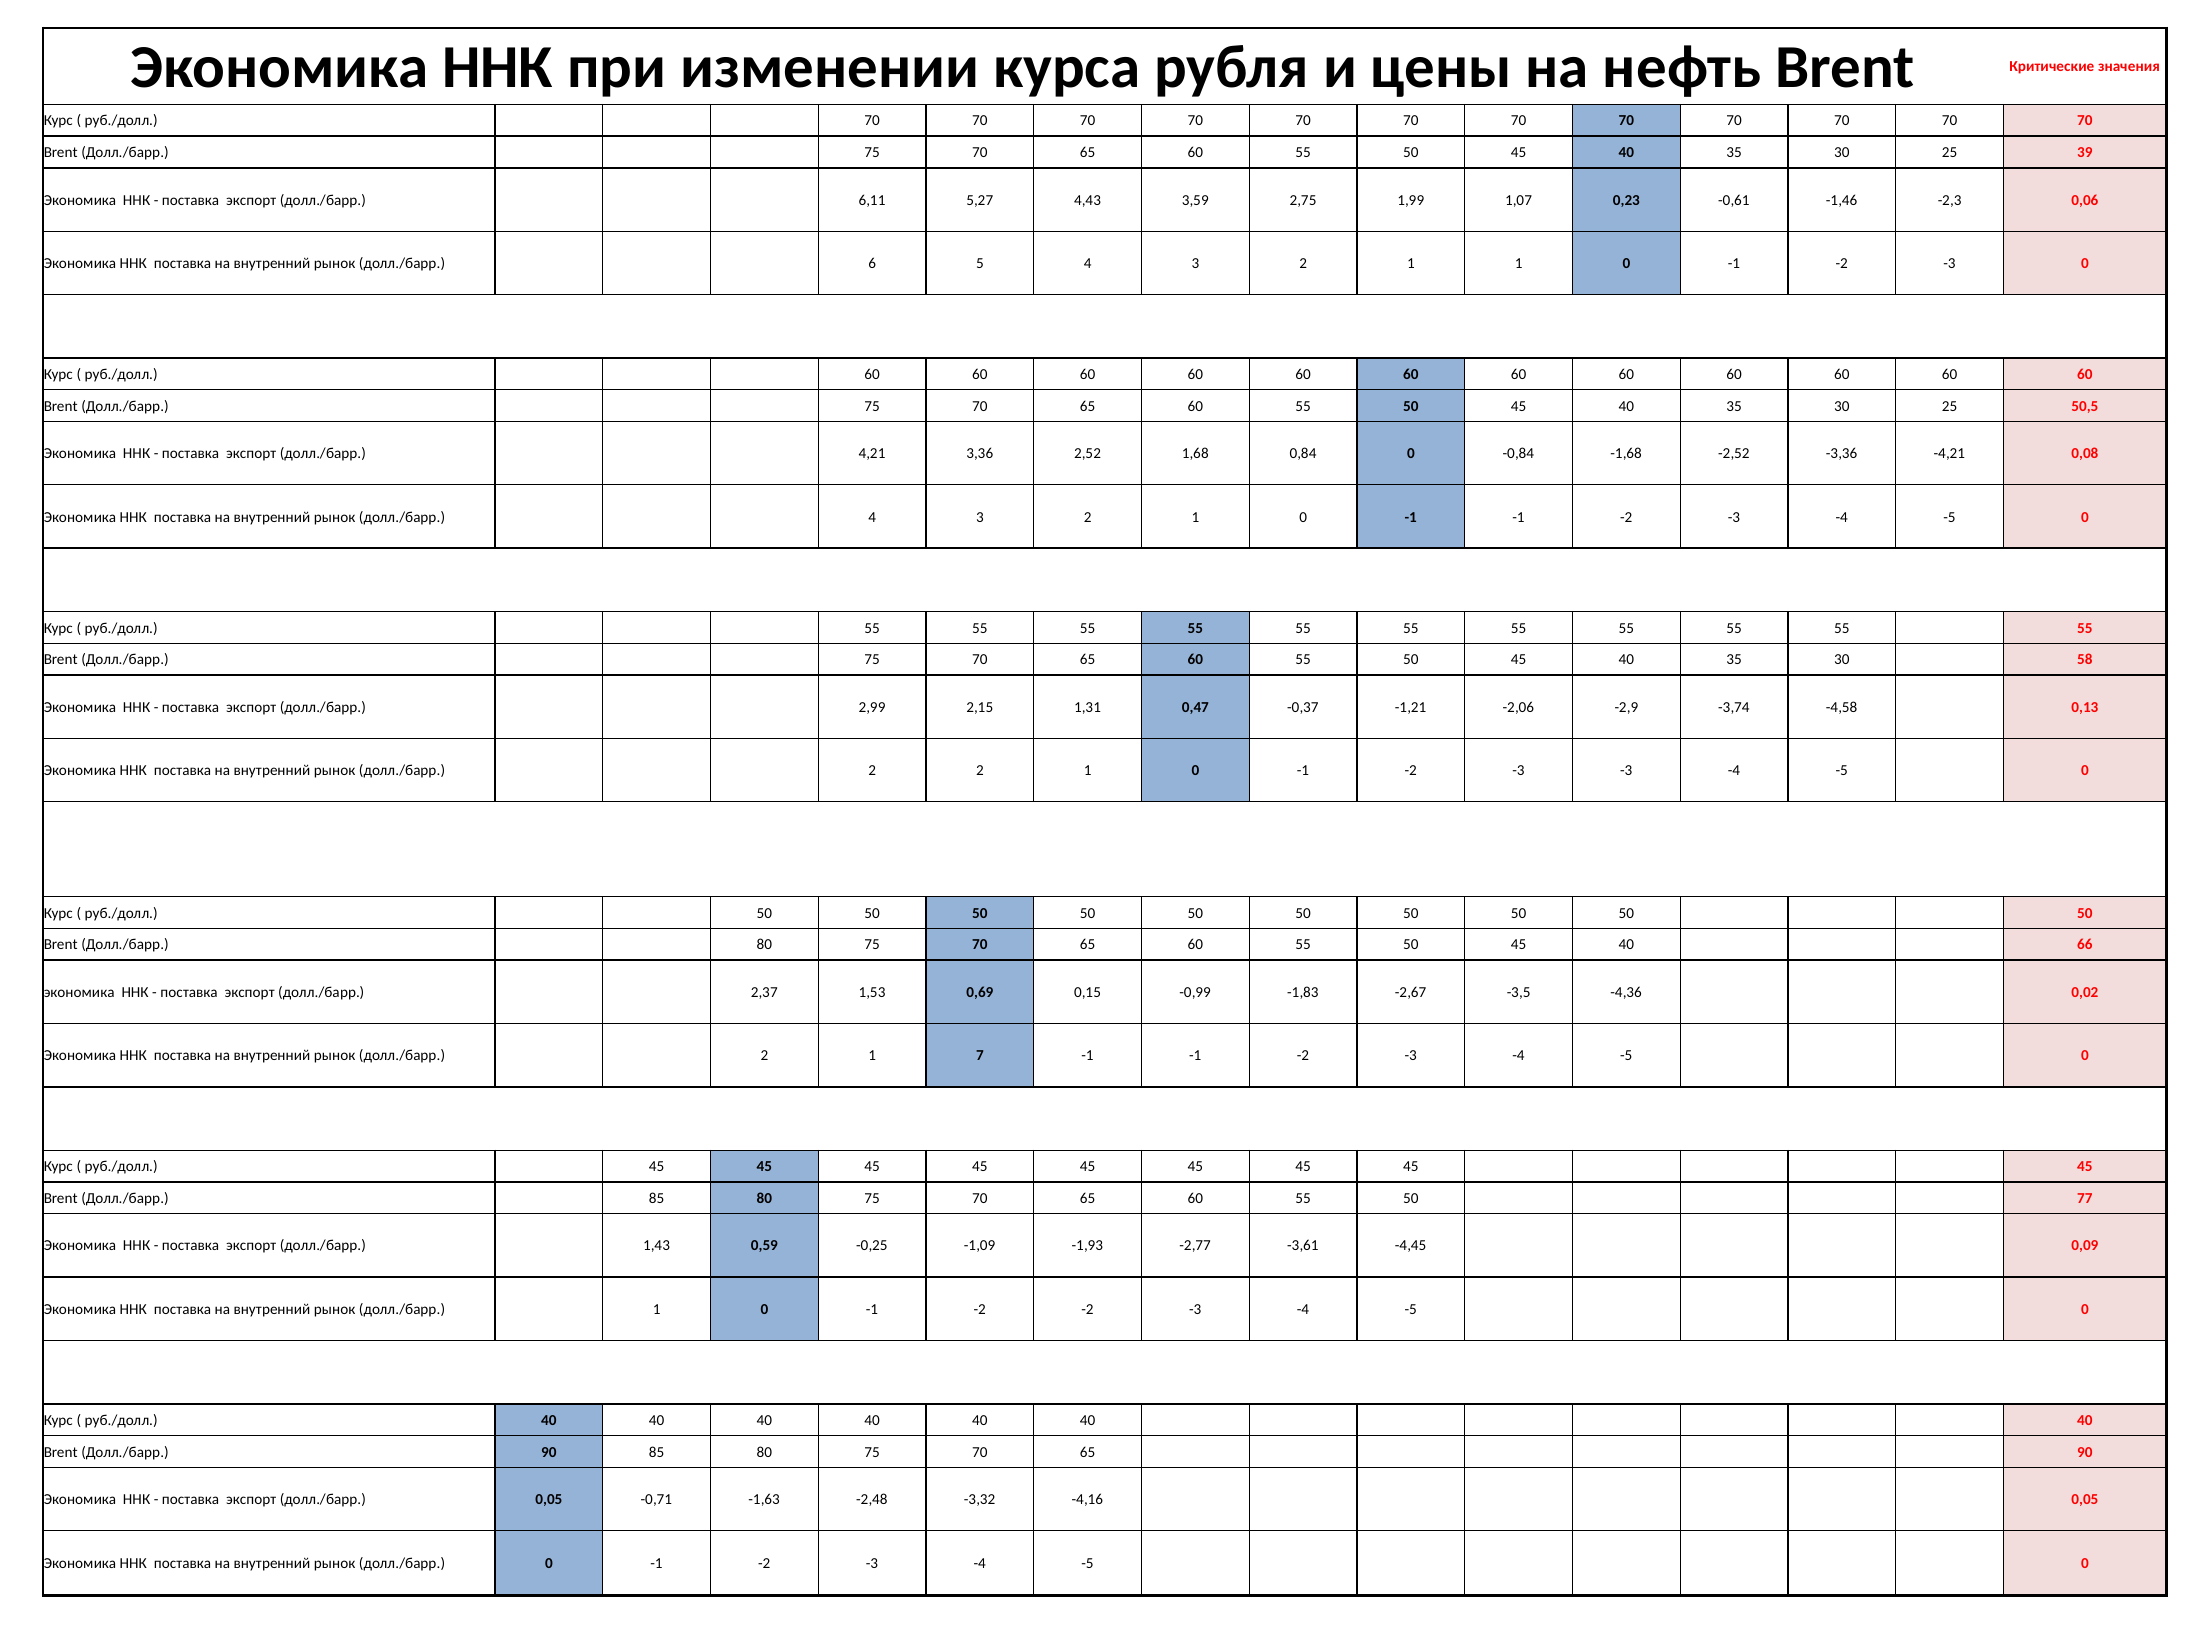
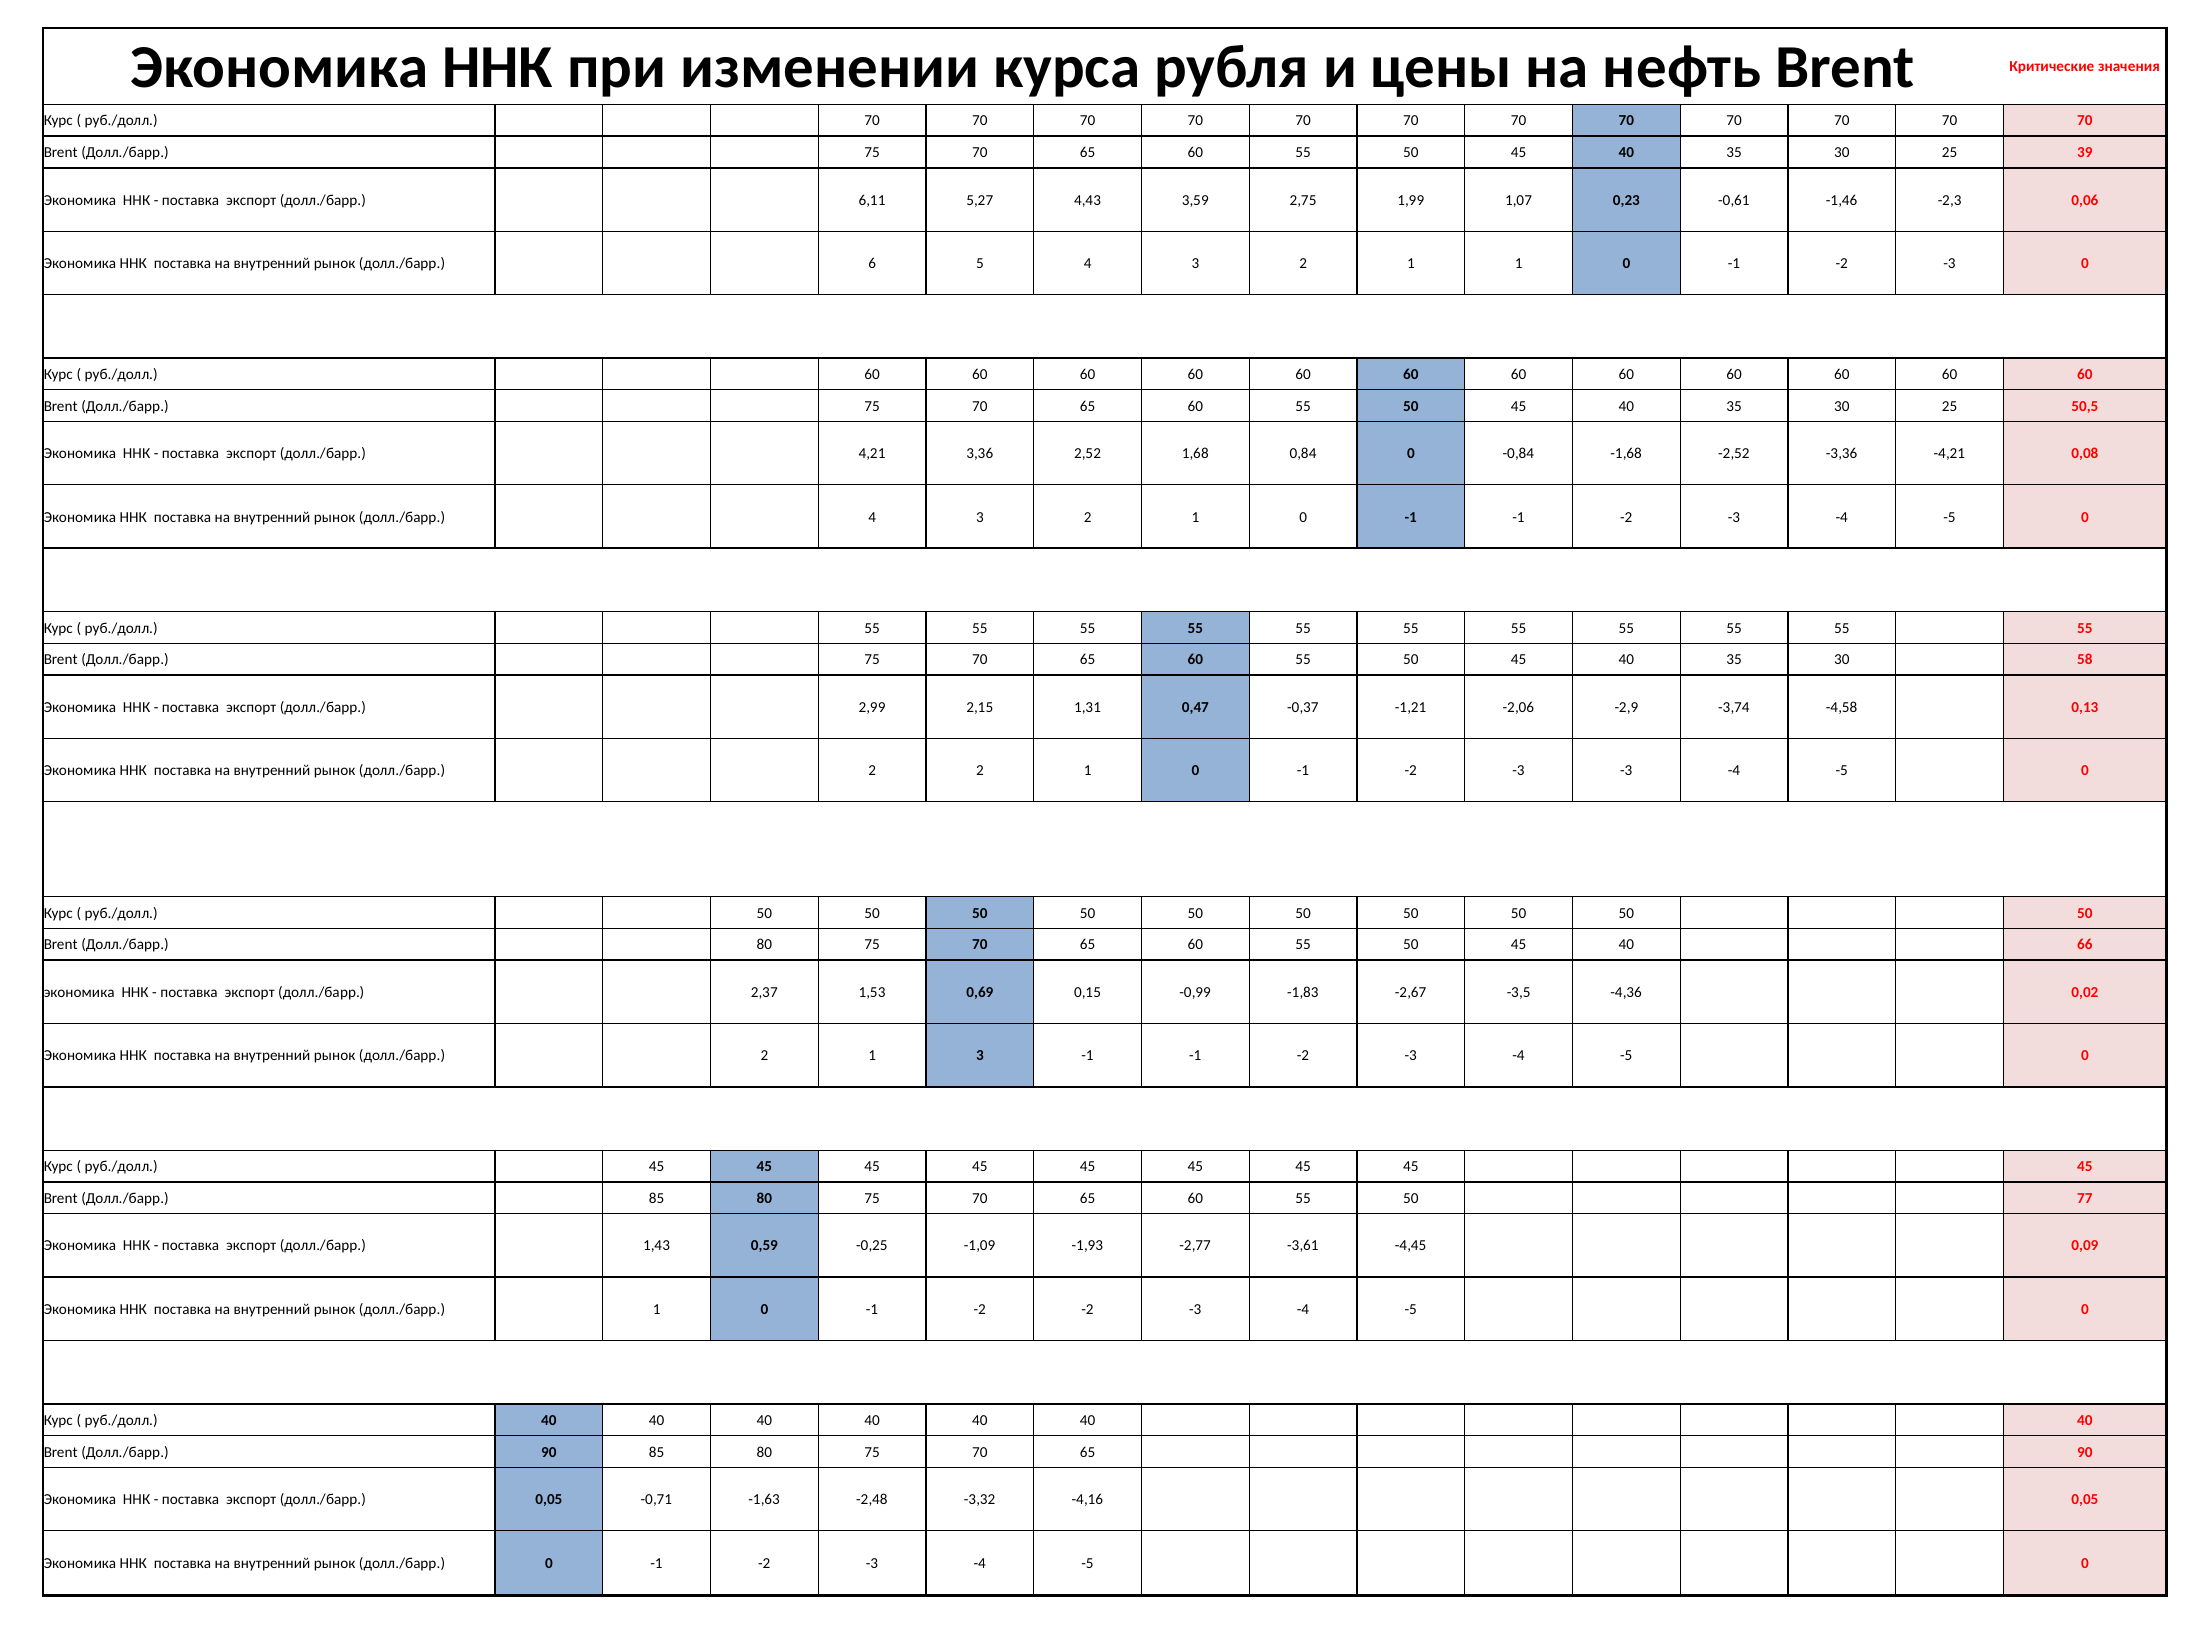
1 7: 7 -> 3 (980, 1056)
